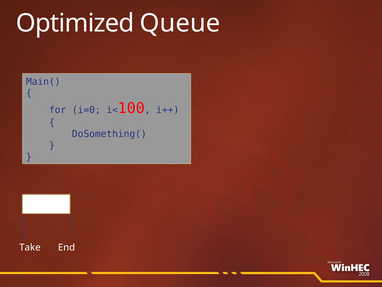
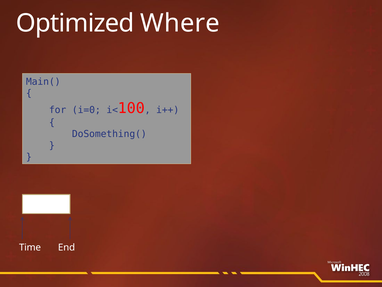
Queue: Queue -> Where (180, 23)
Take: Take -> Time (30, 247)
